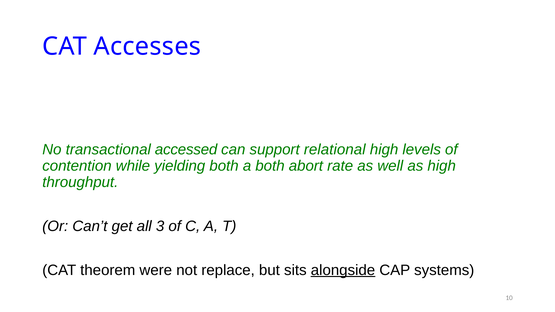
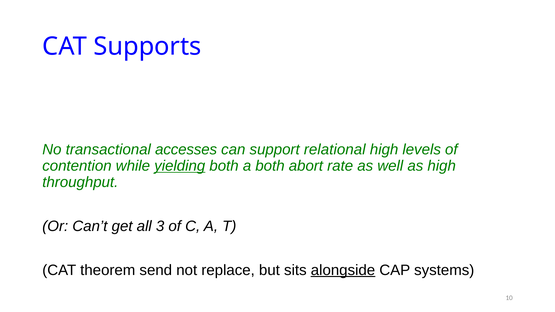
Accesses: Accesses -> Supports (148, 47)
accessed: accessed -> accesses (186, 150)
yielding underline: none -> present (180, 166)
were: were -> send (156, 270)
